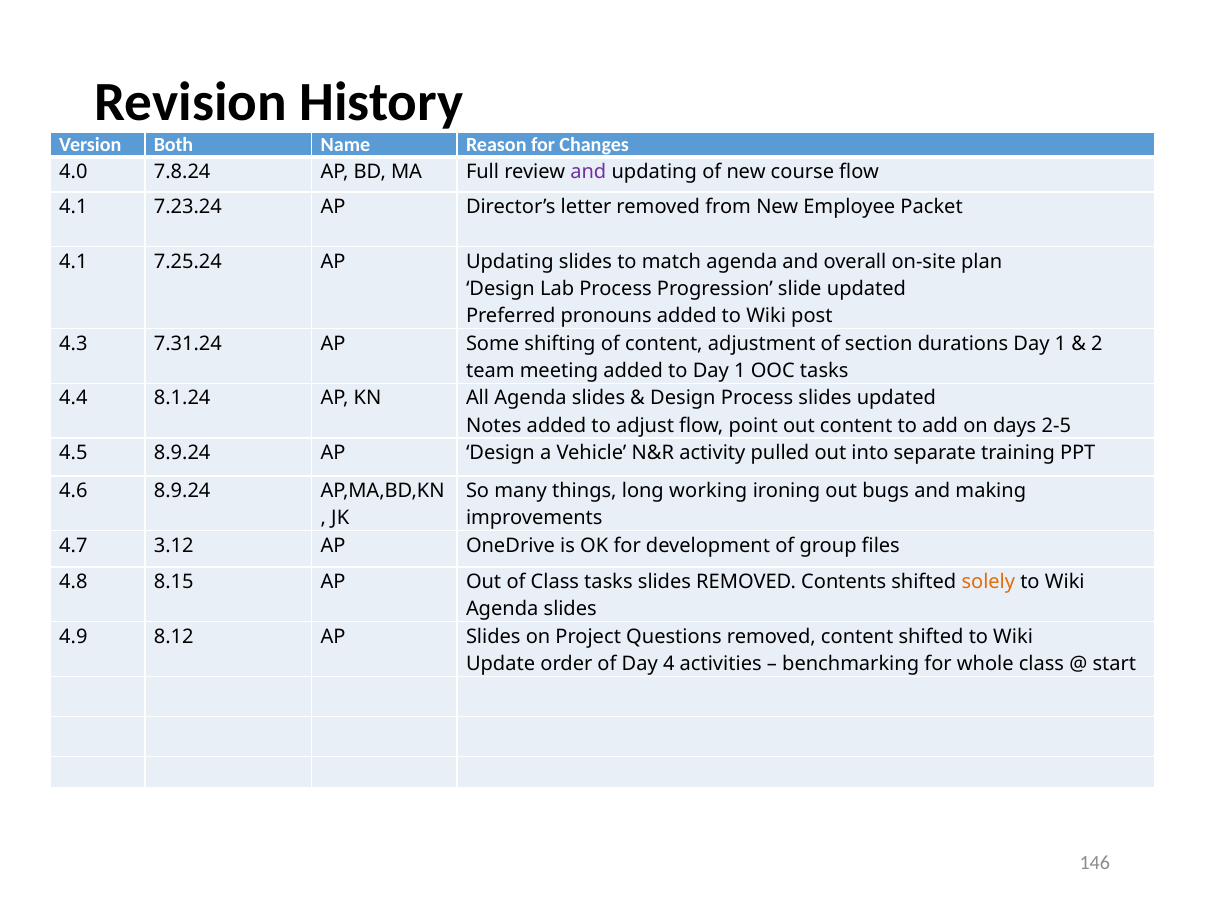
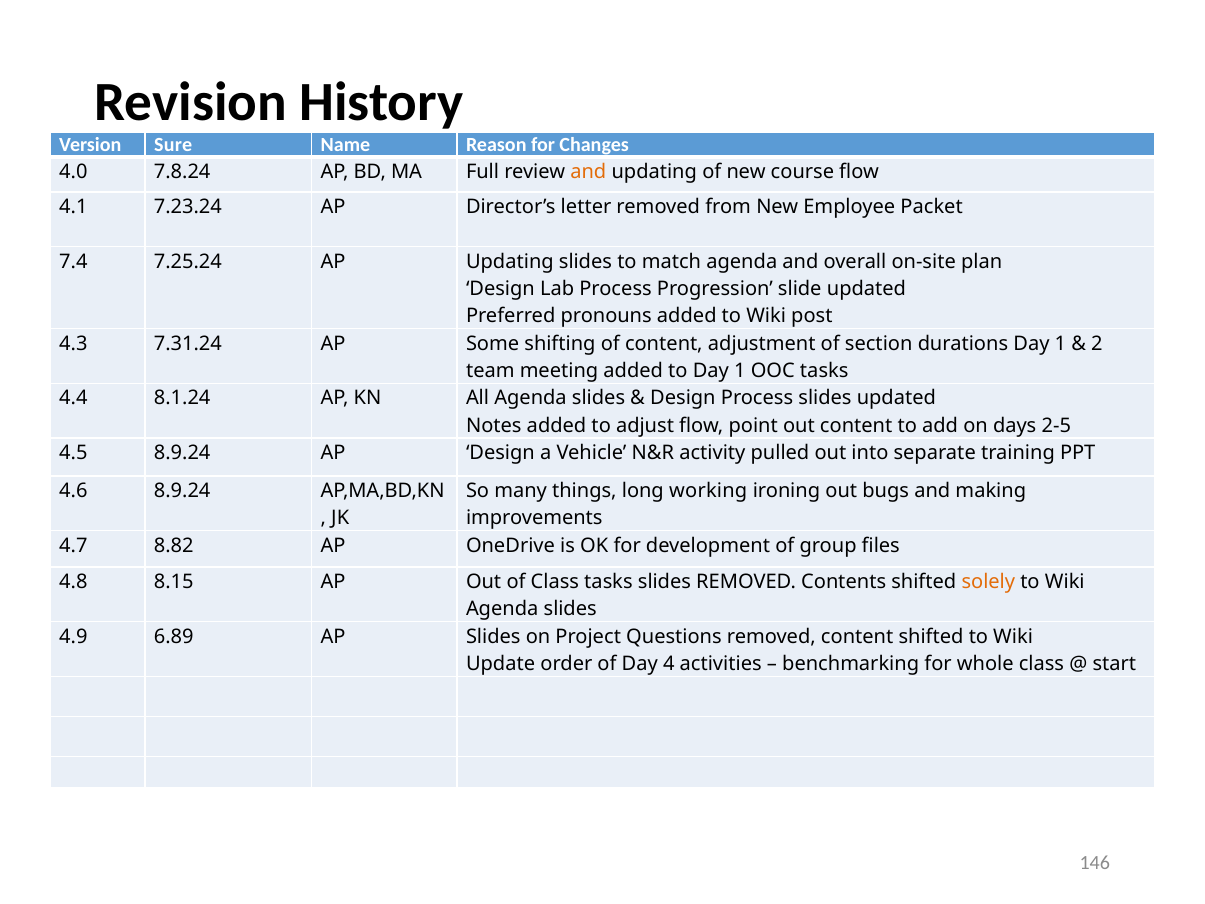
Both: Both -> Sure (173, 145)
and colour: purple -> orange (588, 172)
4.1: 4.1 -> 7.4 (73, 261)
3.12: 3.12 -> 8.82 (174, 545)
8.12: 8.12 -> 6.89 (174, 636)
